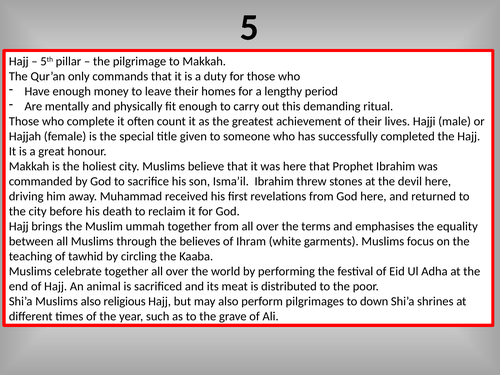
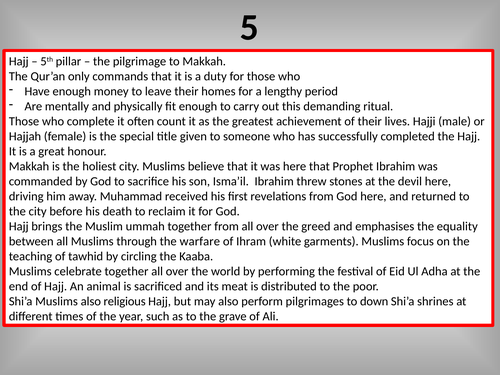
terms: terms -> greed (316, 226)
believes: believes -> warfare (200, 241)
